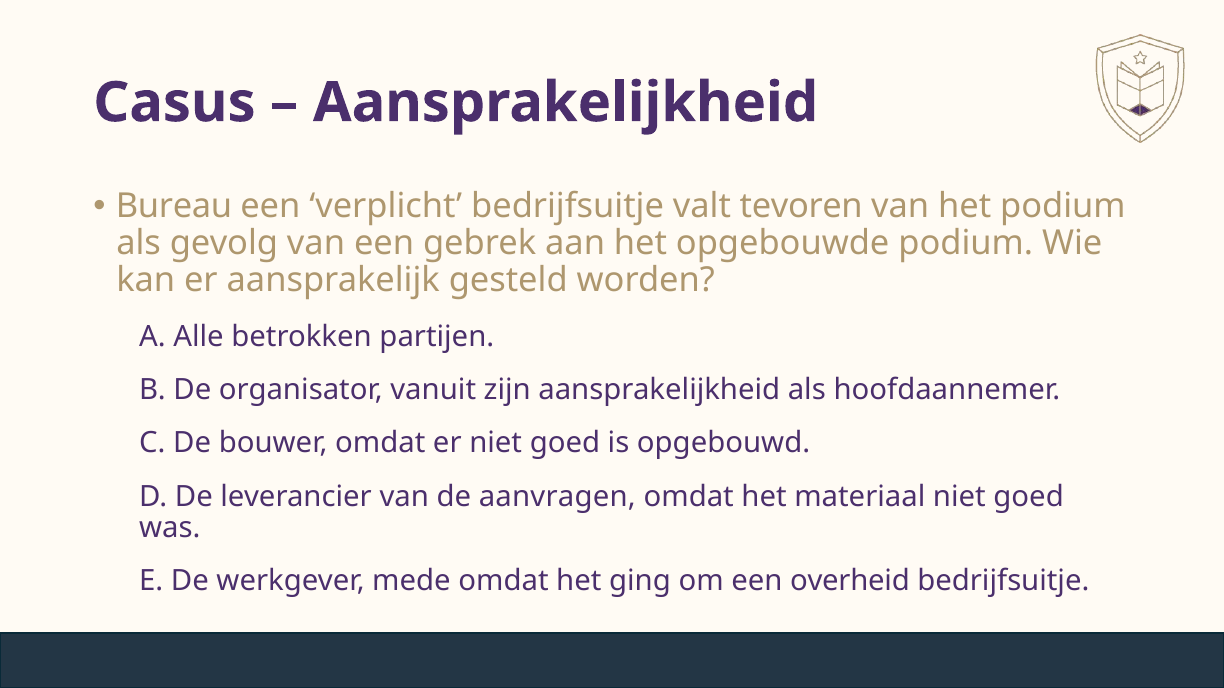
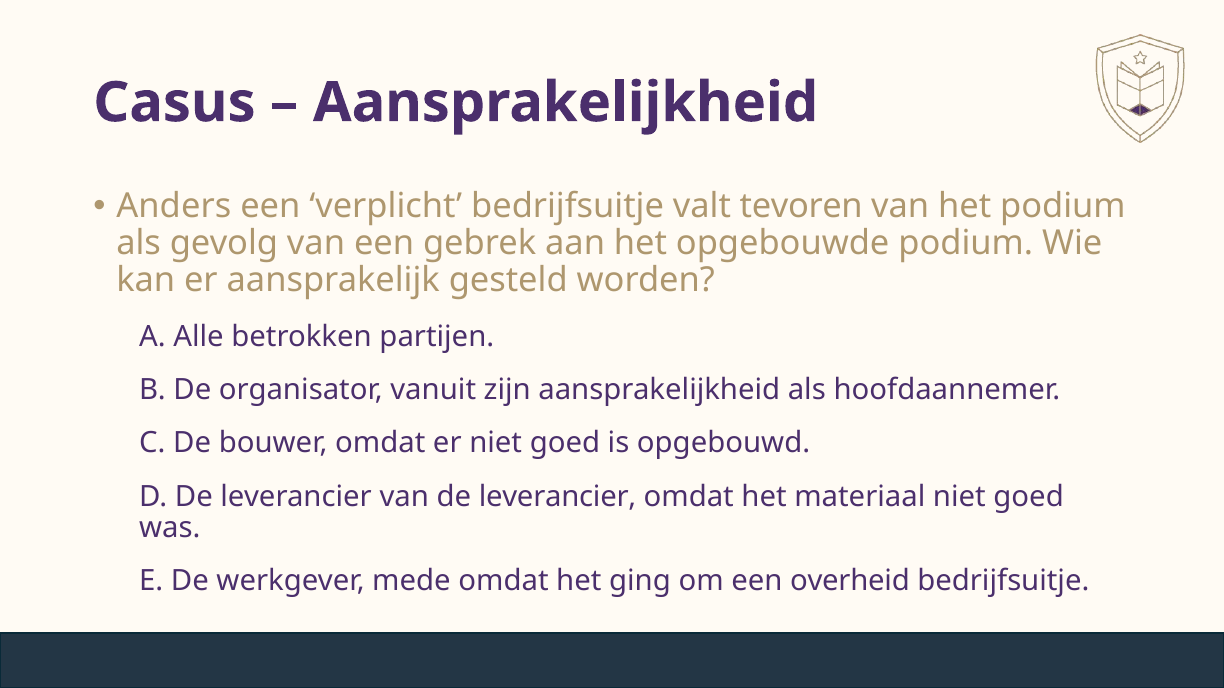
Bureau: Bureau -> Anders (174, 206)
van de aanvragen: aanvragen -> leverancier (558, 497)
